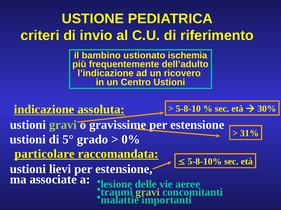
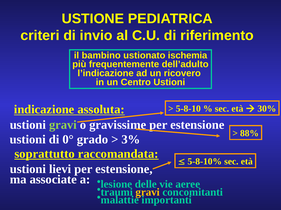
31%: 31% -> 88% (249, 134)
5°: 5° -> 0° (68, 140)
0%: 0% -> 3% (131, 140)
particolare: particolare -> soprattutto (45, 154)
gravi colour: light green -> yellow (148, 193)
